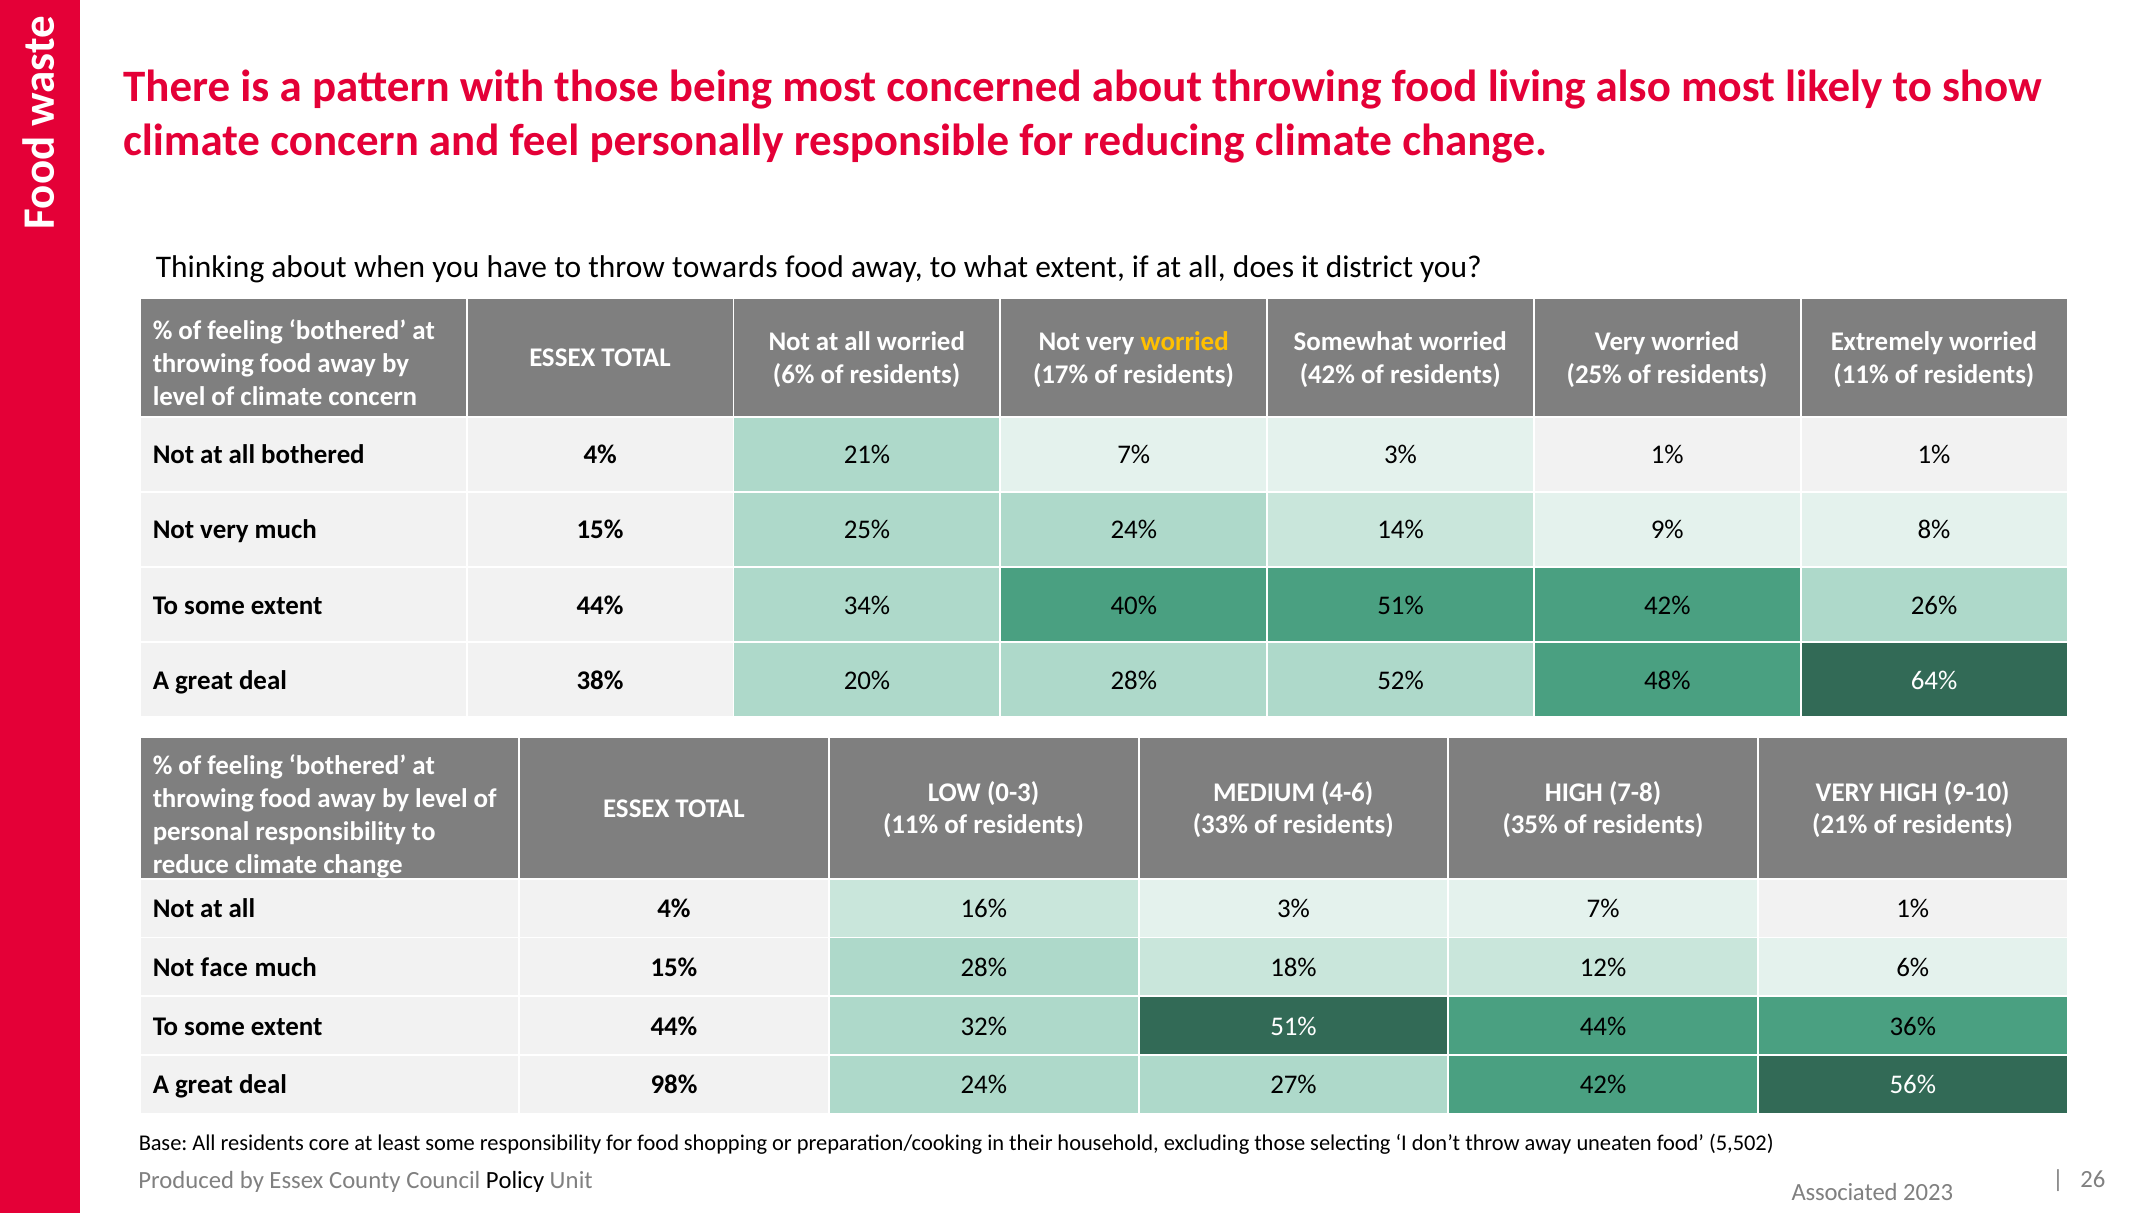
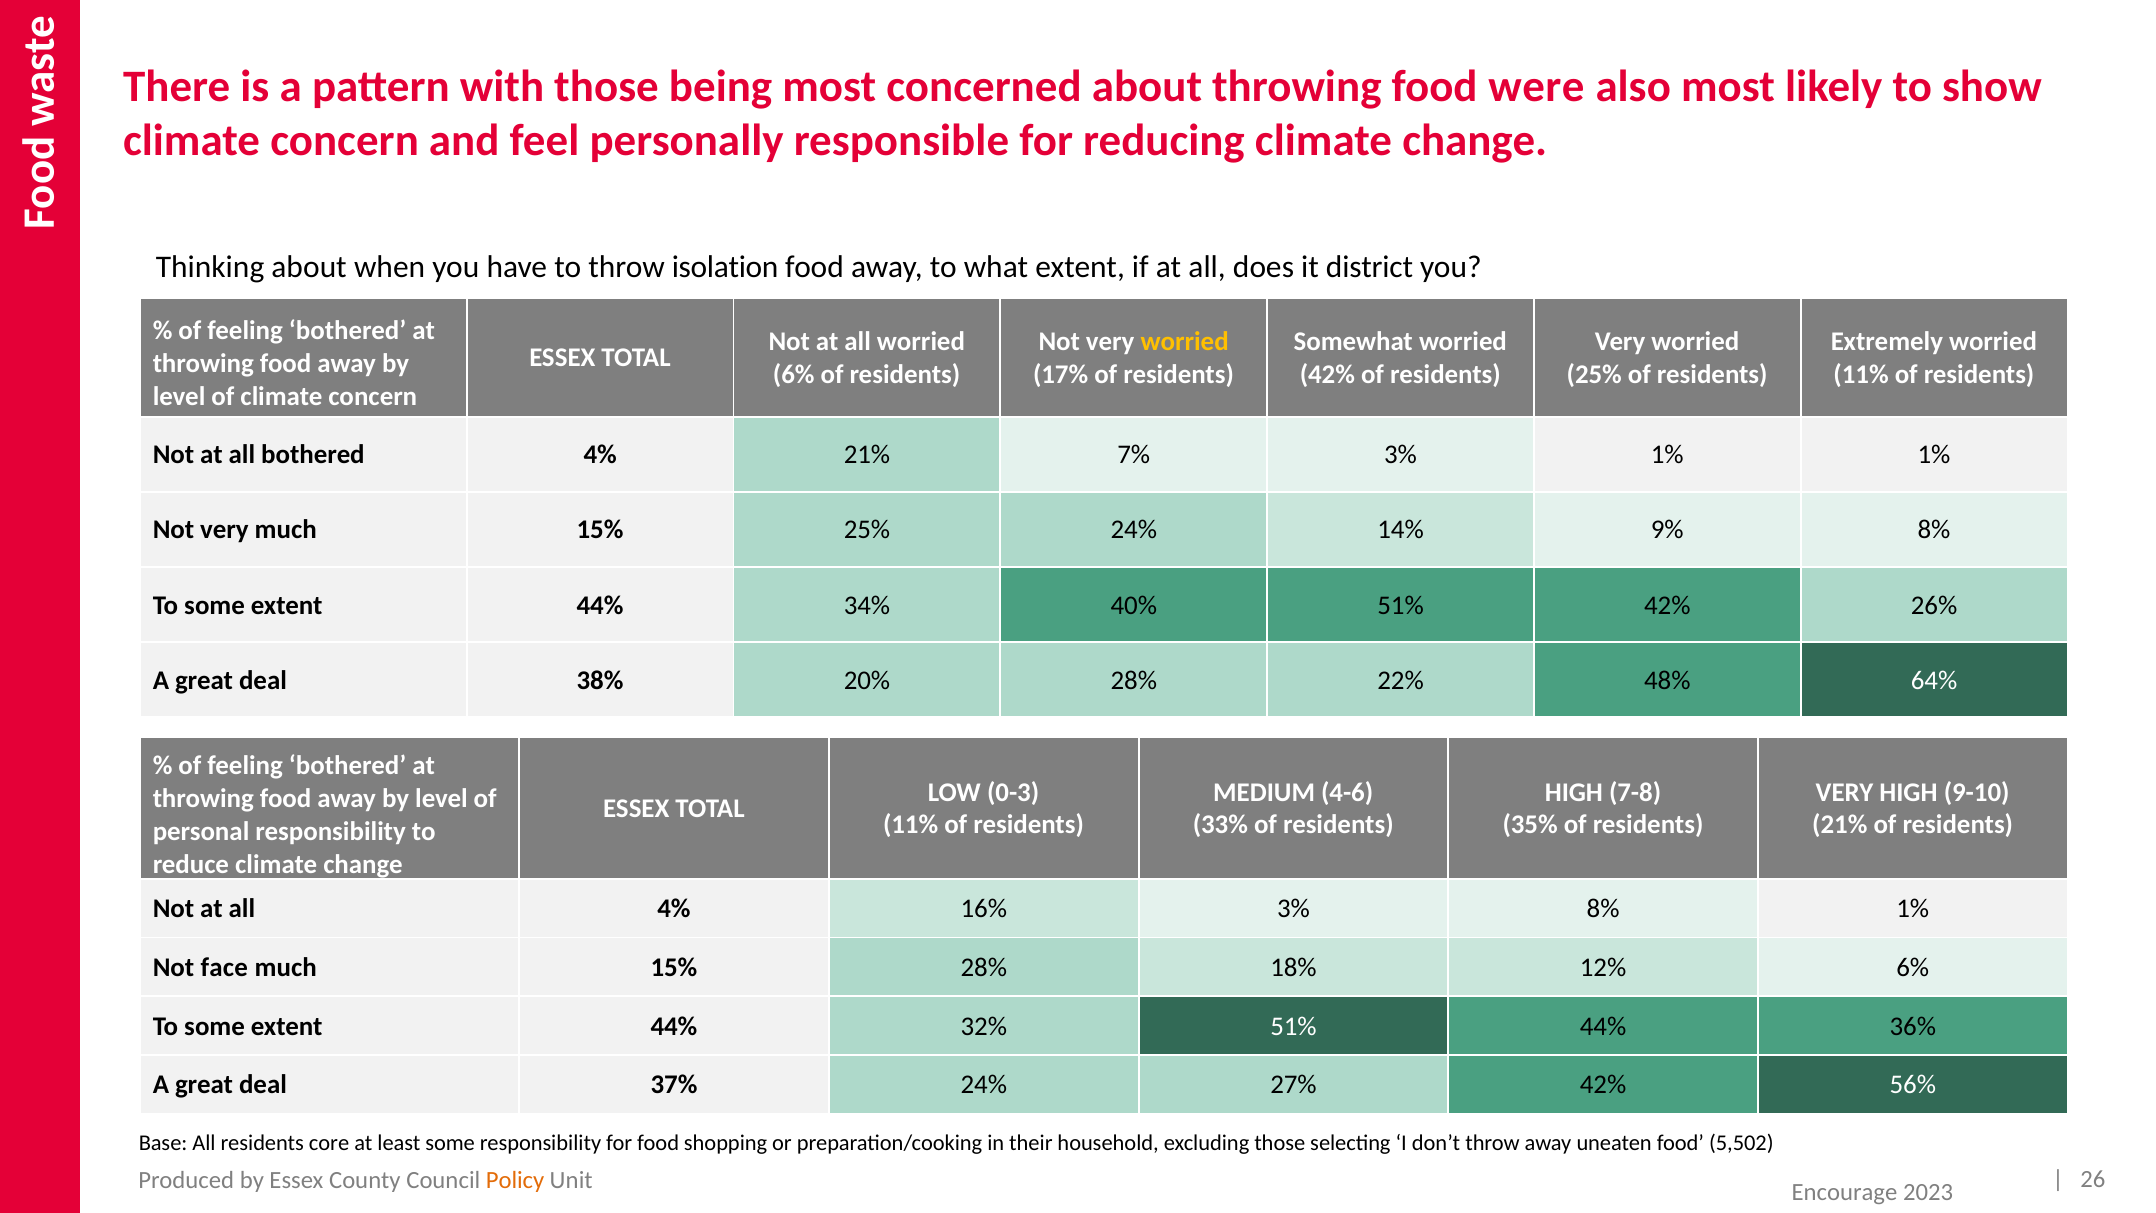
living: living -> were (1536, 87)
towards: towards -> isolation (725, 267)
52%: 52% -> 22% (1401, 680)
3% 7%: 7% -> 8% (1603, 909)
98%: 98% -> 37% (674, 1085)
Policy colour: black -> orange (515, 1180)
Associated: Associated -> Encourage (1844, 1193)
